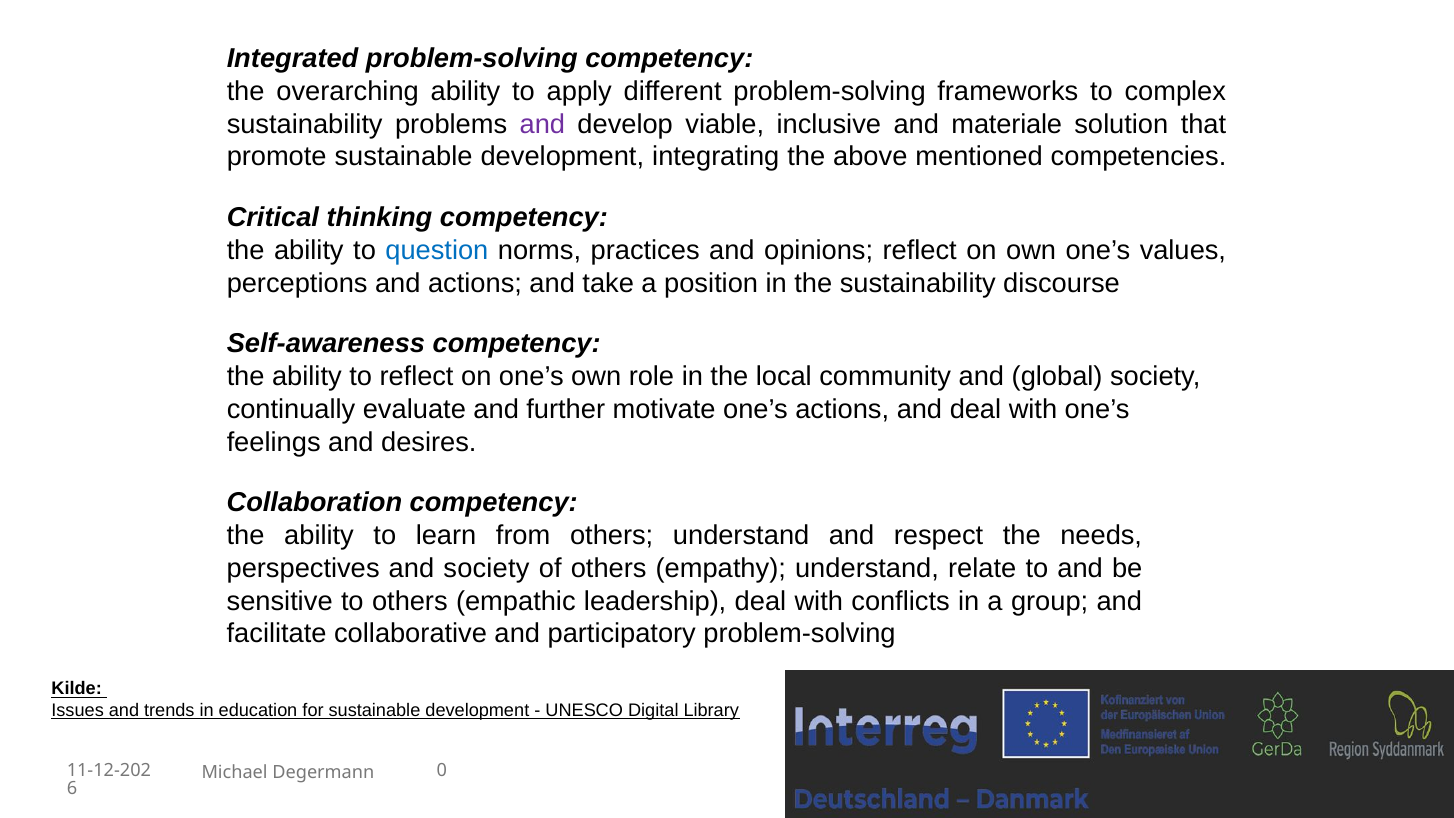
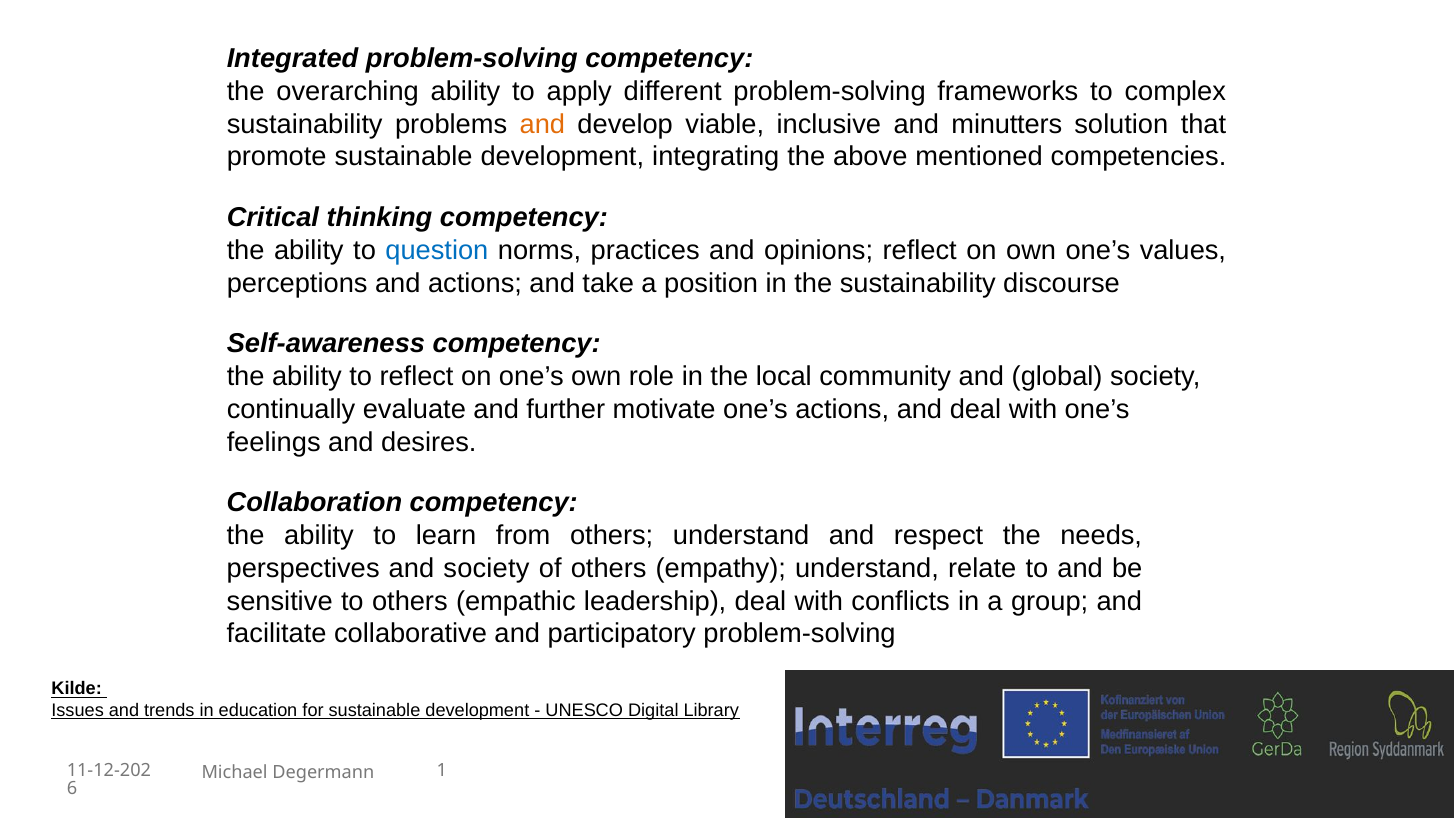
and colour: purple -> orange (542, 124)
materiale: materiale -> minutters (1007, 124)
0: 0 -> 1 (442, 770)
